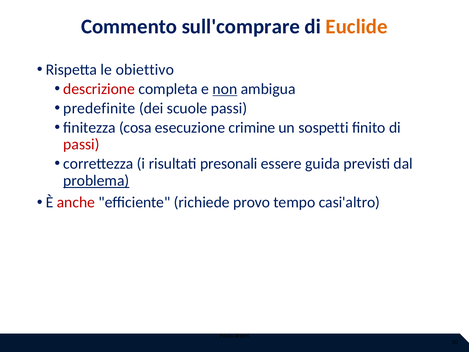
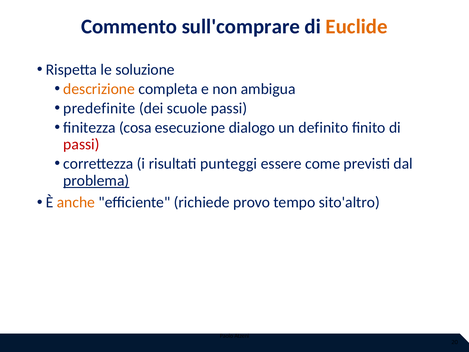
obiettivo: obiettivo -> soluzione (145, 70)
descrizione colour: red -> orange (99, 89)
non underline: present -> none (225, 89)
crimine: crimine -> dialogo (252, 127)
sospetti: sospetti -> definito (323, 127)
presonali: presonali -> punteggi (229, 164)
guida: guida -> come (323, 164)
anche colour: red -> orange (76, 202)
casi'altro: casi'altro -> sito'altro (349, 202)
